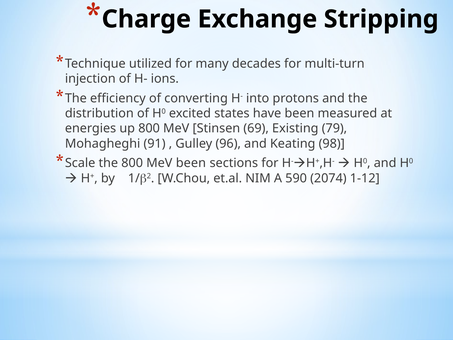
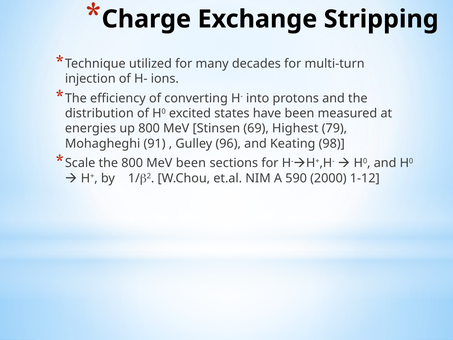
Existing: Existing -> Highest (295, 128)
2074: 2074 -> 2000 (328, 178)
